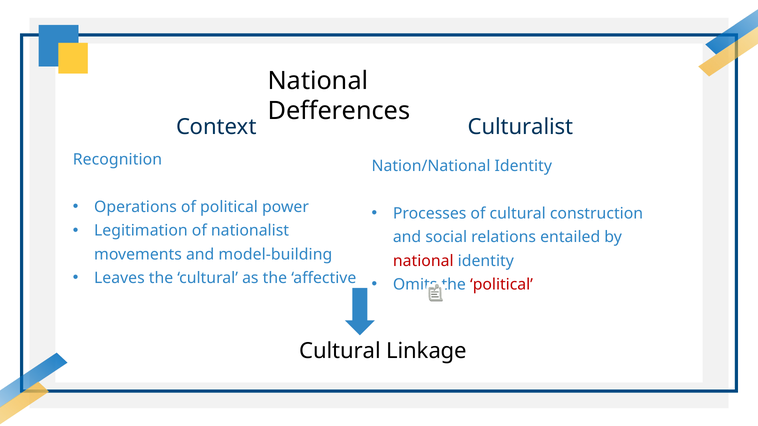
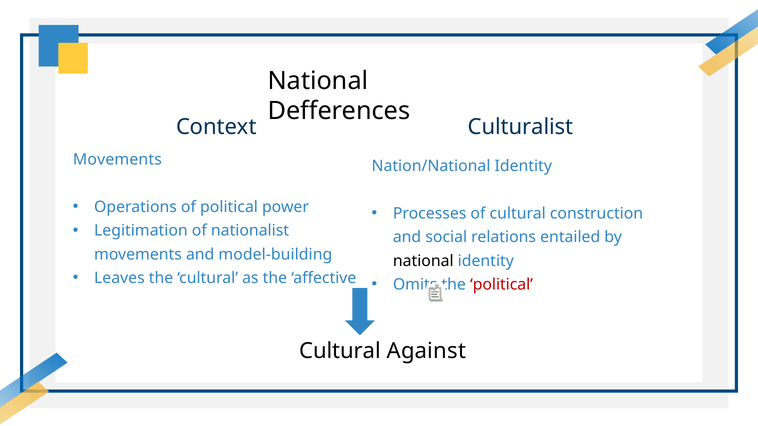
Recognition: Recognition -> Movements (117, 160)
national colour: red -> black (423, 261)
Linkage: Linkage -> Against (426, 351)
